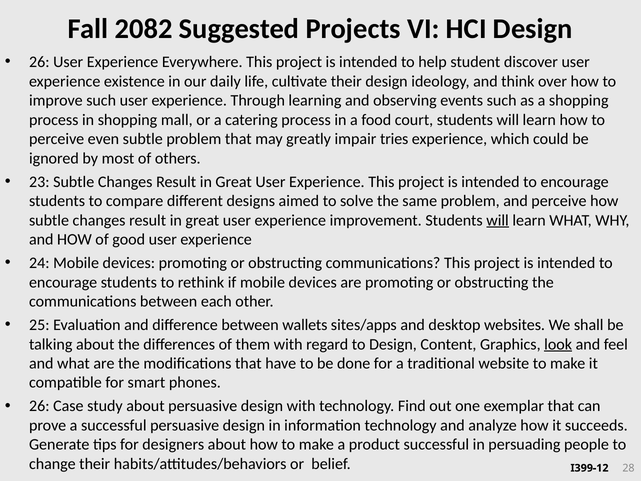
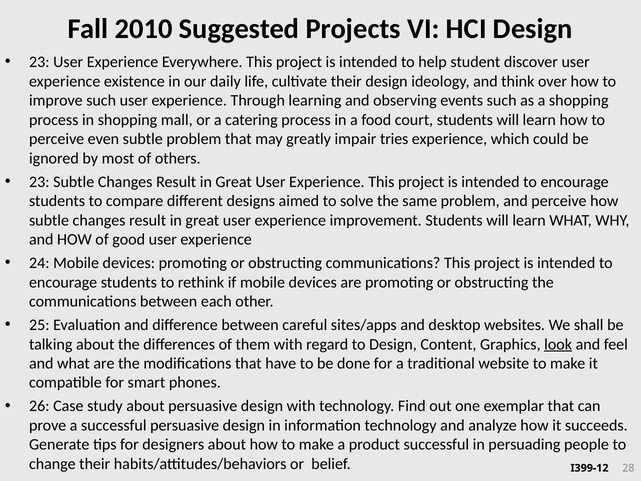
2082: 2082 -> 2010 (144, 29)
26: 26 -> 23 (39, 62)
will underline: present -> none (498, 220)
wallets: wallets -> careful (305, 325)
